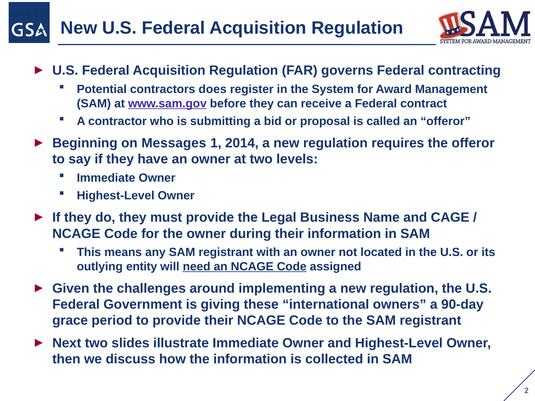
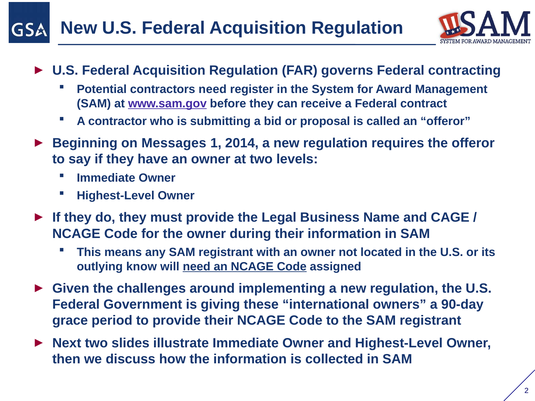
contractors does: does -> need (213, 89)
entity: entity -> know (142, 267)
